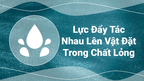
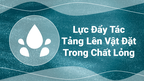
Nhau: Nhau -> Tảng (73, 41)
